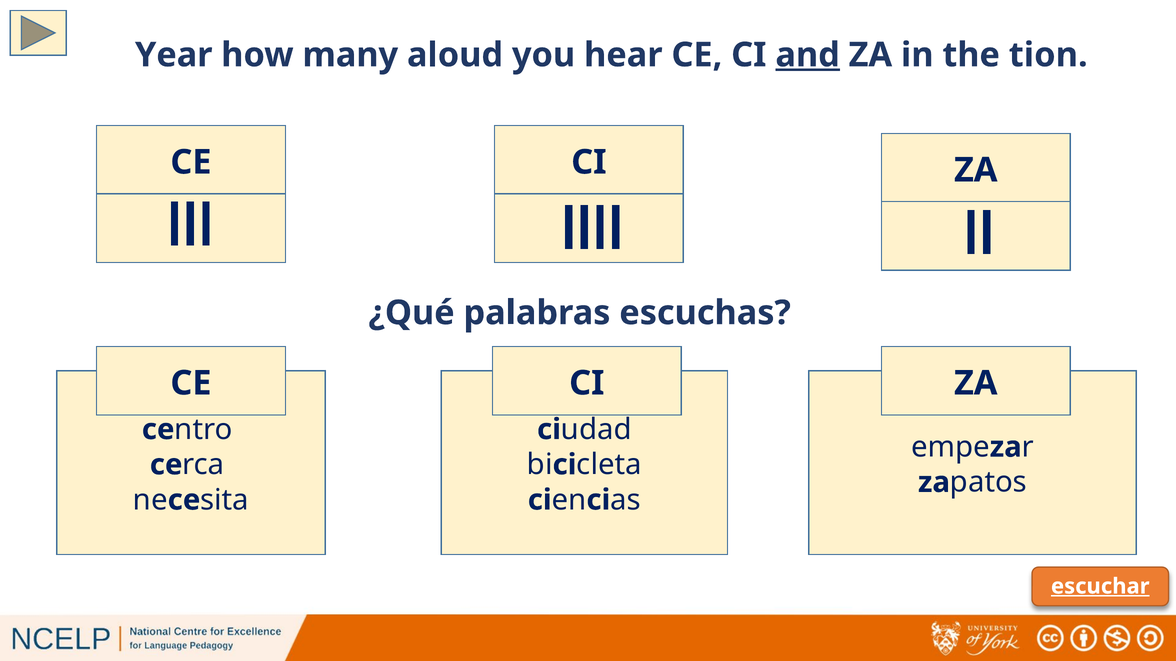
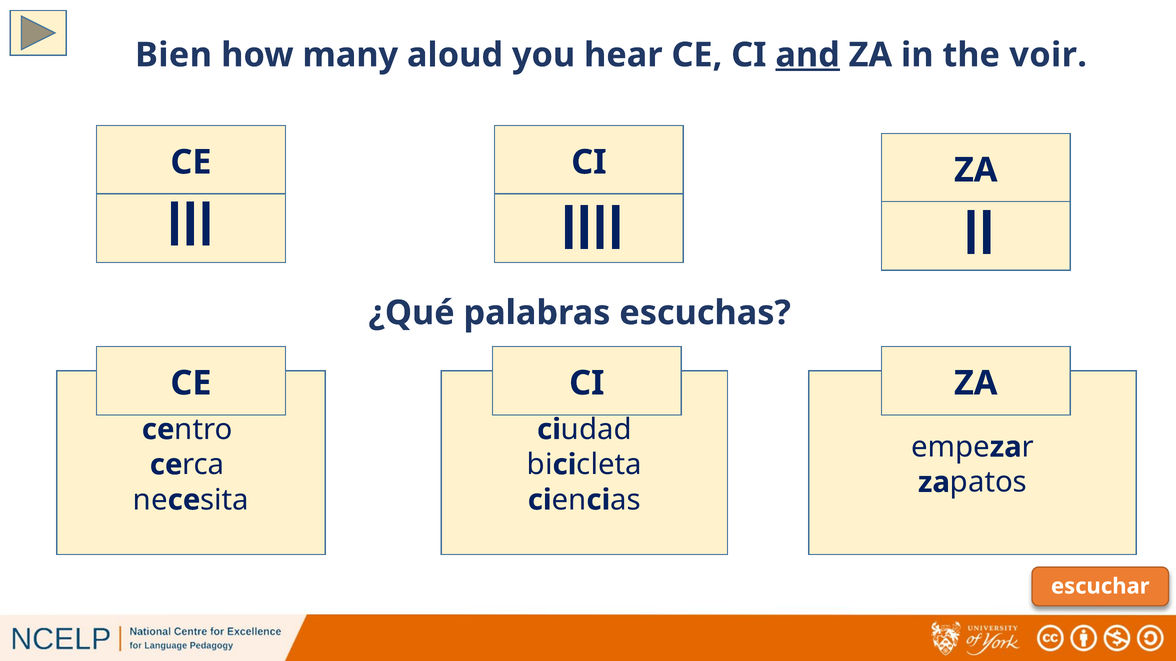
Year: Year -> Bien (173, 55)
tion: tion -> voir (1048, 55)
escuchar underline: present -> none (1100, 587)
